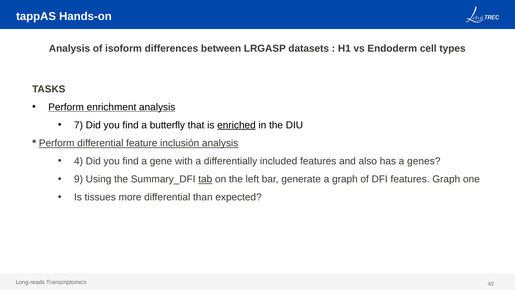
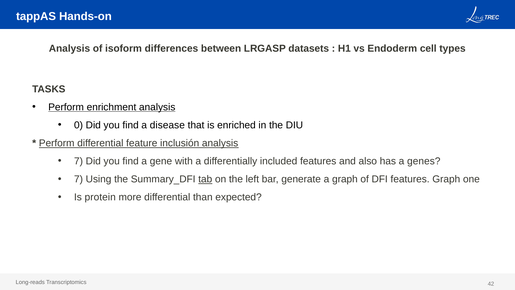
7: 7 -> 0 (79, 125)
butterfly: butterfly -> disease (167, 125)
enriched underline: present -> none (236, 125)
4: 4 -> 7 (79, 161)
9: 9 -> 7 (79, 179)
tissues: tissues -> protein (100, 197)
